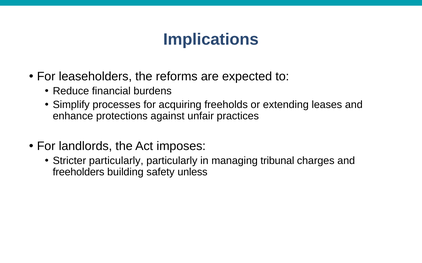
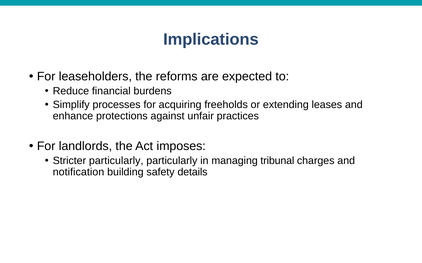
freeholders: freeholders -> notification (78, 173)
unless: unless -> details (192, 173)
